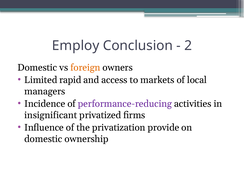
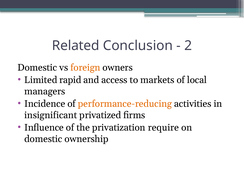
Employ: Employ -> Related (76, 46)
performance-reducing colour: purple -> orange (125, 104)
provide: provide -> require (163, 128)
